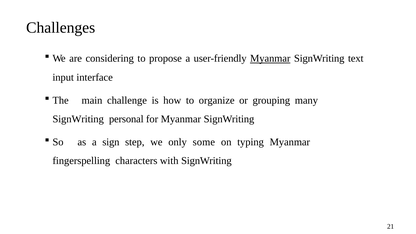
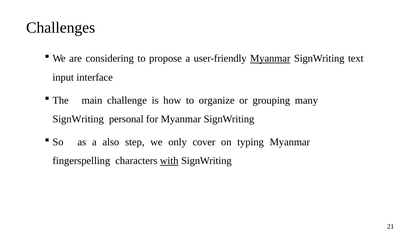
sign: sign -> also (111, 142)
some: some -> cover (204, 142)
with underline: none -> present (169, 161)
